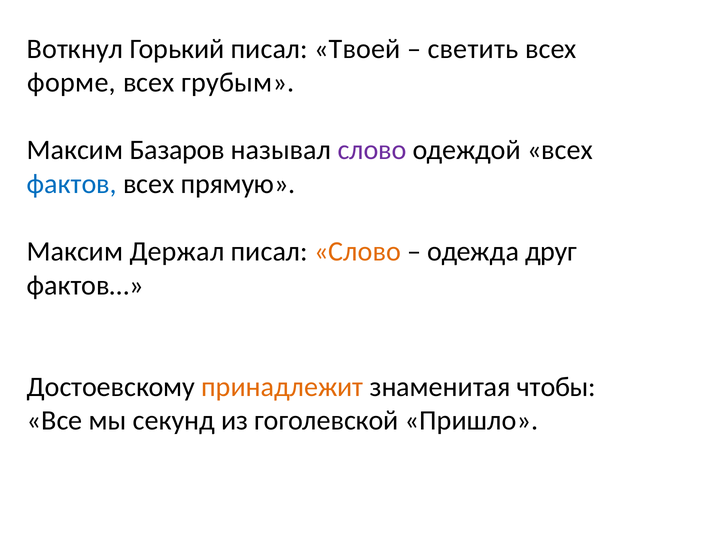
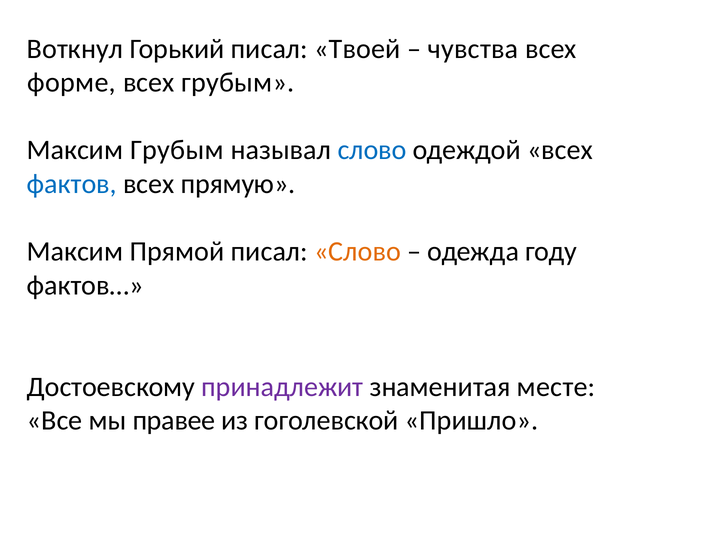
светить: светить -> чувства (473, 49)
Максим Базаров: Базаров -> Грубым (177, 150)
слово colour: purple -> blue (372, 150)
Держал: Держал -> Прямой (177, 251)
друг: друг -> году (551, 251)
принадлежит colour: orange -> purple (282, 386)
чтобы: чтобы -> месте (556, 386)
секунд: секунд -> правее (174, 420)
